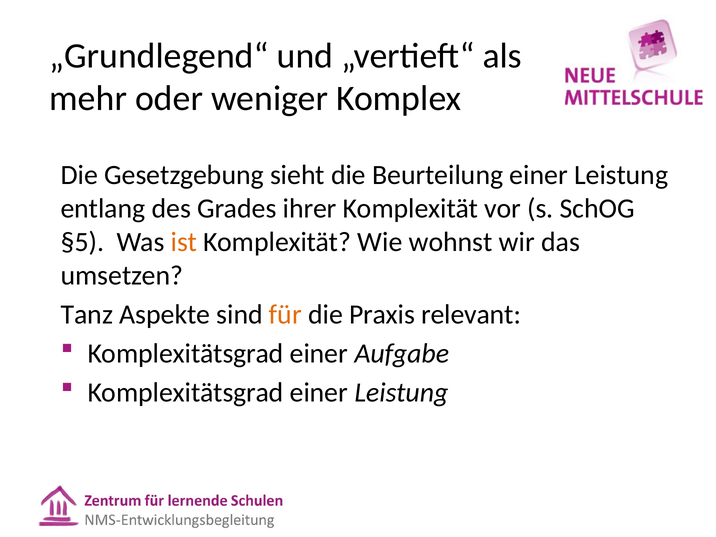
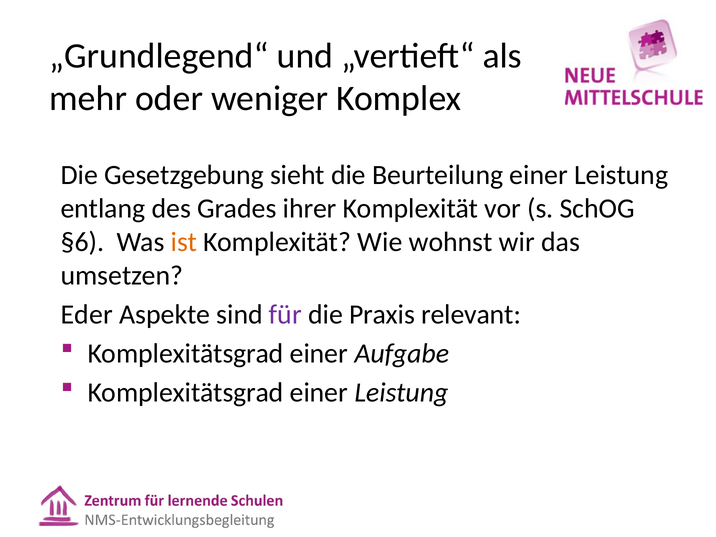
§5: §5 -> §6 (82, 242)
Tanz: Tanz -> Eder (87, 314)
für colour: orange -> purple (285, 314)
